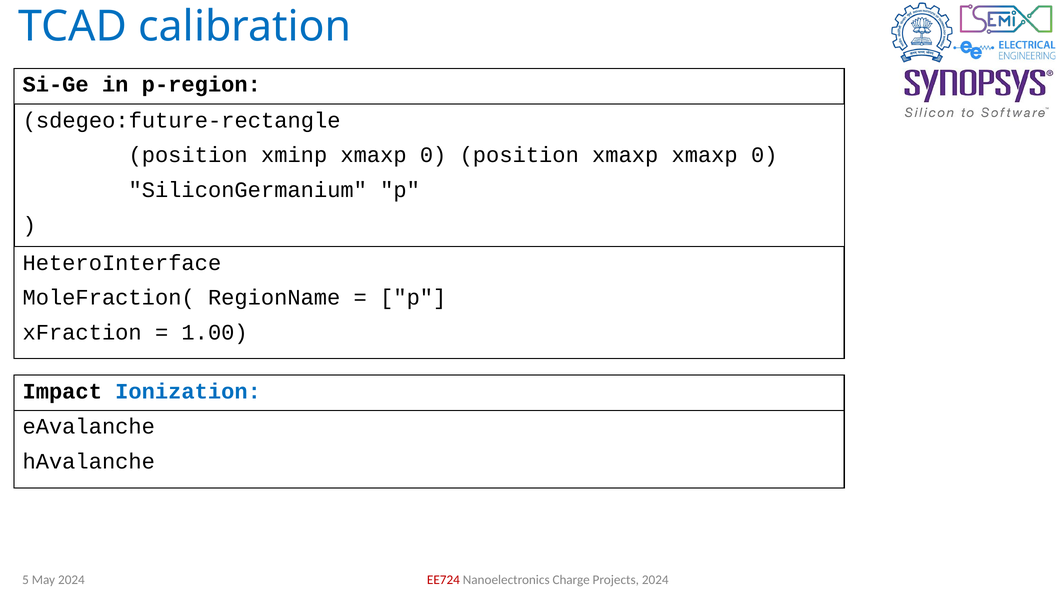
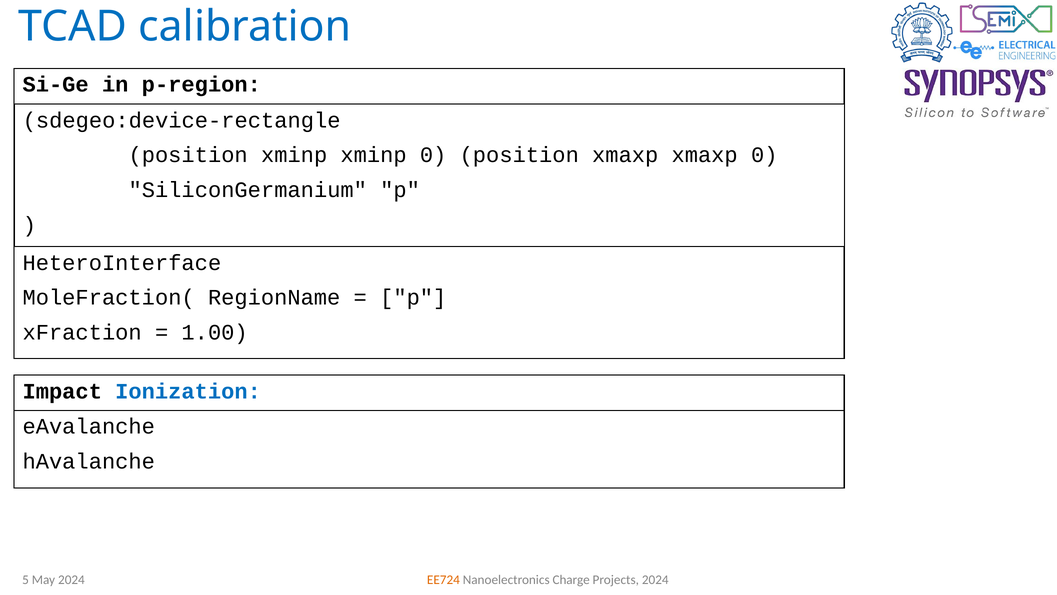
sdegeo:future-rectangle: sdegeo:future-rectangle -> sdegeo:device-rectangle (182, 120)
xminp xmaxp: xmaxp -> xminp (374, 155)
EE724 colour: red -> orange (443, 580)
